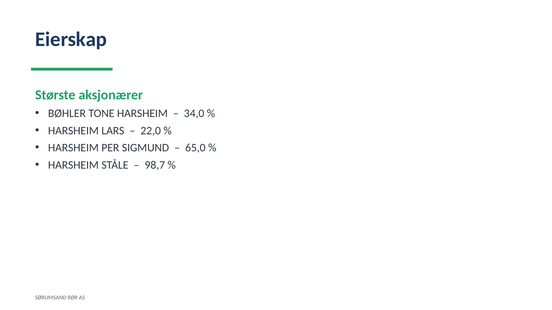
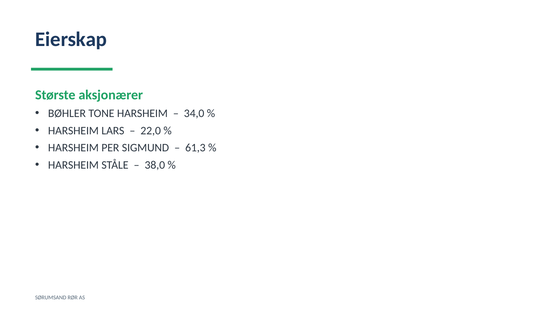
65,0: 65,0 -> 61,3 (195, 148)
98,7: 98,7 -> 38,0 (155, 165)
